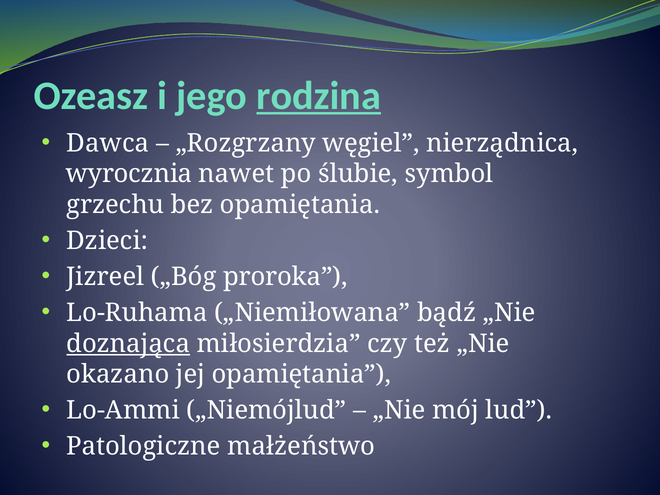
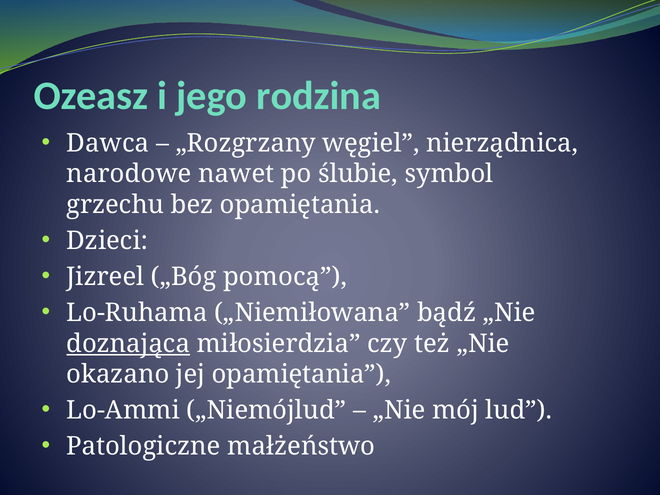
rodzina underline: present -> none (319, 96)
wyrocznia: wyrocznia -> narodowe (129, 174)
proroka: proroka -> pomocą (285, 277)
